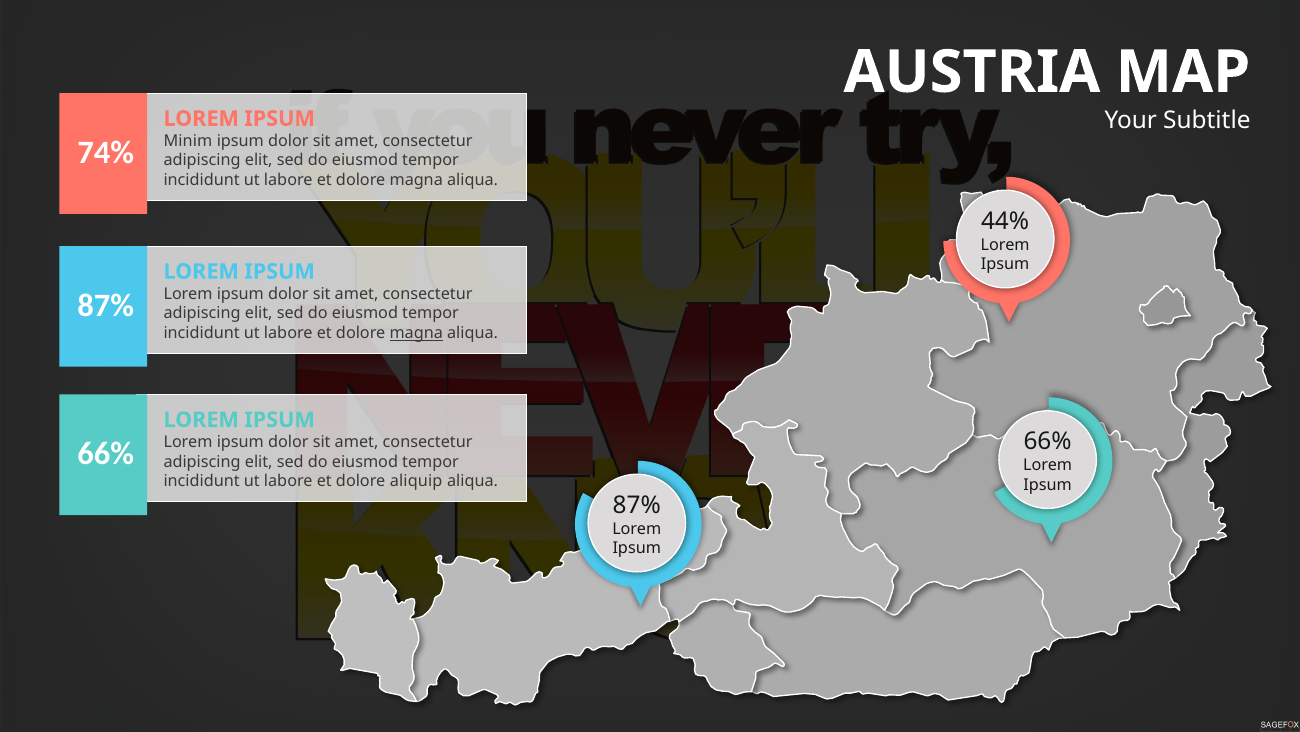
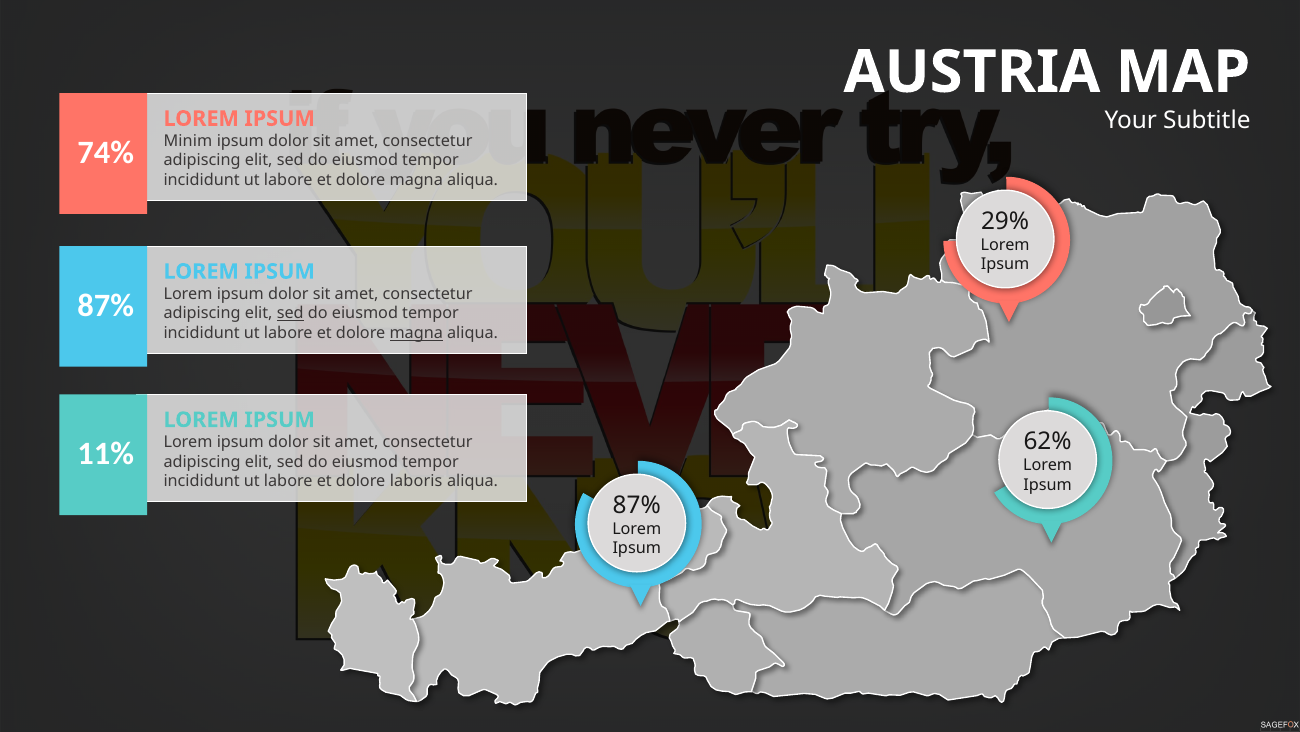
44%: 44% -> 29% (1005, 221)
sed underline: none -> present (290, 313)
66%: 66% -> 62% (1048, 441)
66%: 66% -> 11% (106, 453)
aliquip: aliquip -> laboris (416, 481)
